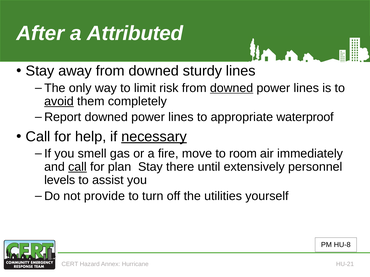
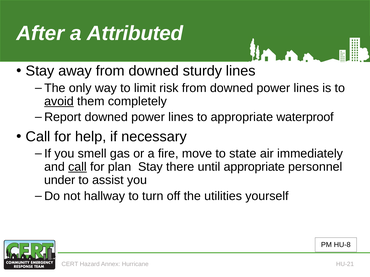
downed underline: present -> none (232, 88)
necessary underline: present -> none (154, 137)
room: room -> state (243, 154)
until extensively: extensively -> appropriate (254, 167)
levels: levels -> under (60, 180)
provide: provide -> hallway (104, 196)
